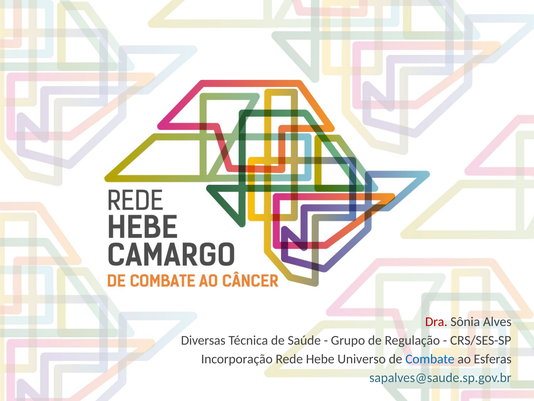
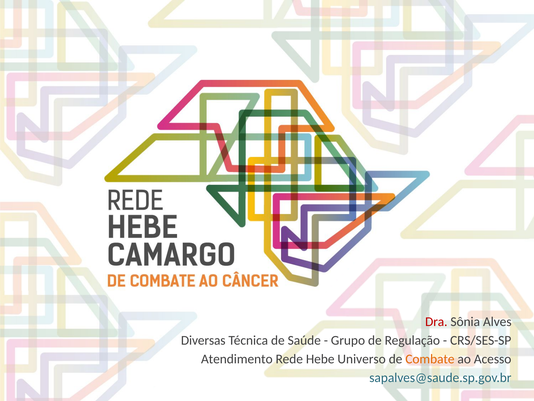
Incorporação: Incorporação -> Atendimento (237, 359)
Combate colour: blue -> orange (430, 359)
Esferas: Esferas -> Acesso (493, 359)
